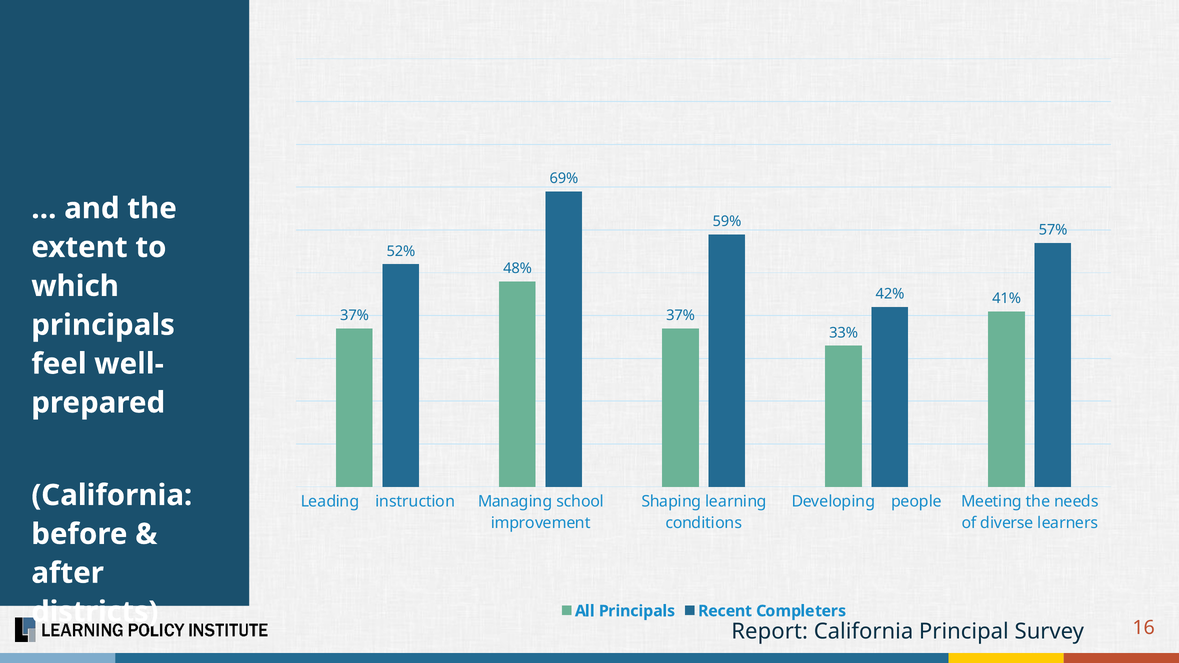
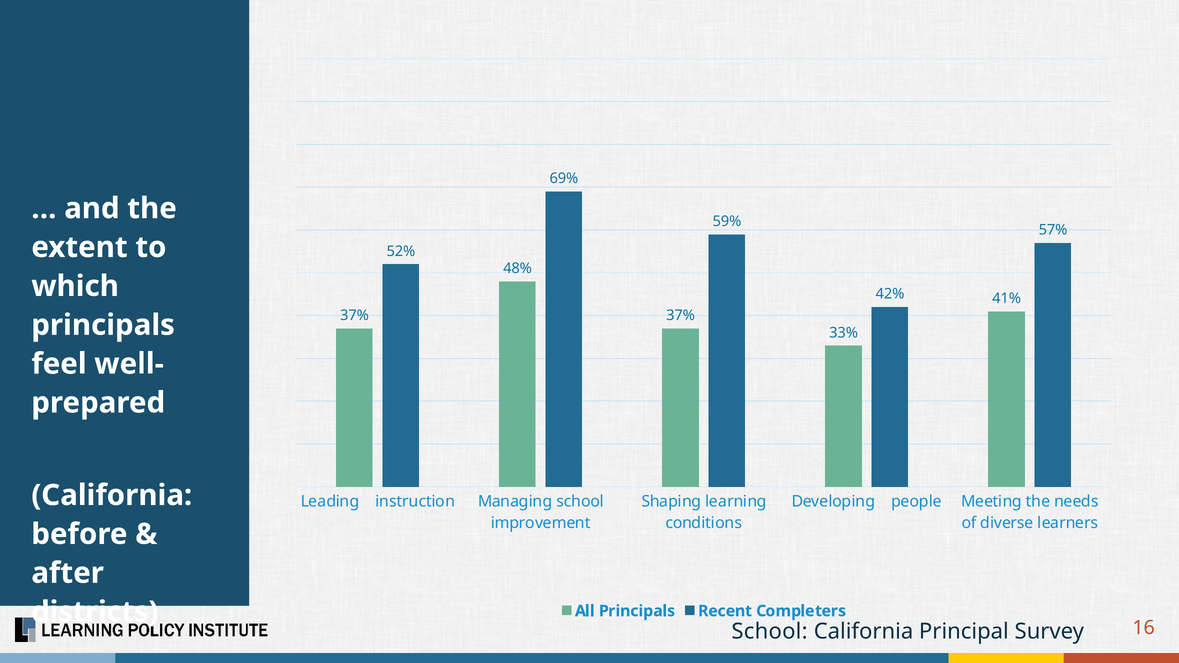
Report: Report -> School (770, 632)
